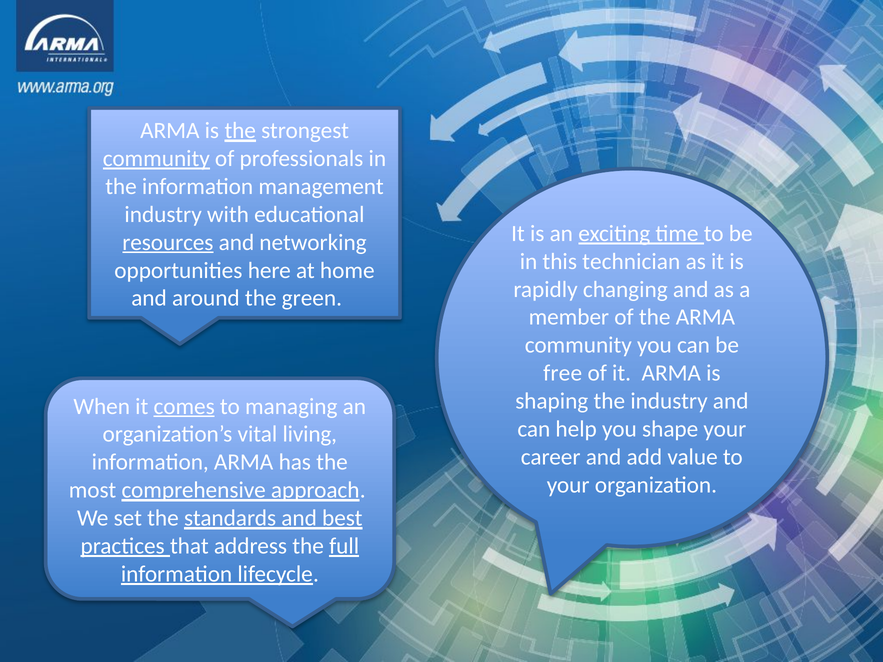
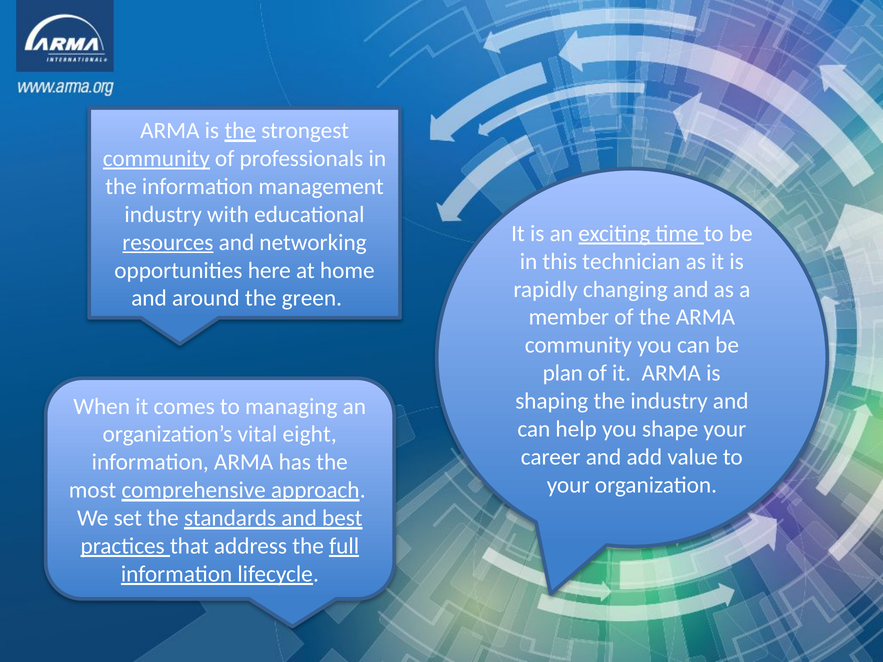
free: free -> plan (563, 373)
comes underline: present -> none (184, 407)
living: living -> eight (310, 434)
